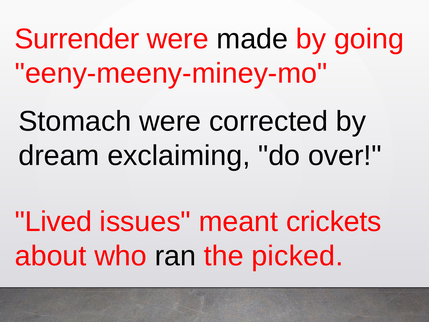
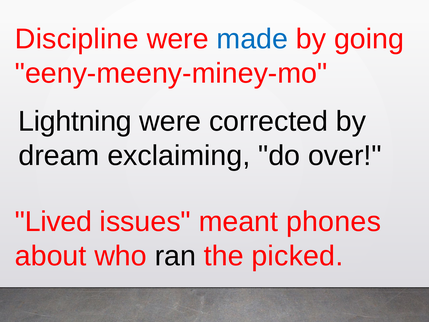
Surrender: Surrender -> Discipline (77, 39)
made colour: black -> blue (252, 39)
Stomach: Stomach -> Lightning (75, 121)
crickets: crickets -> phones (334, 221)
